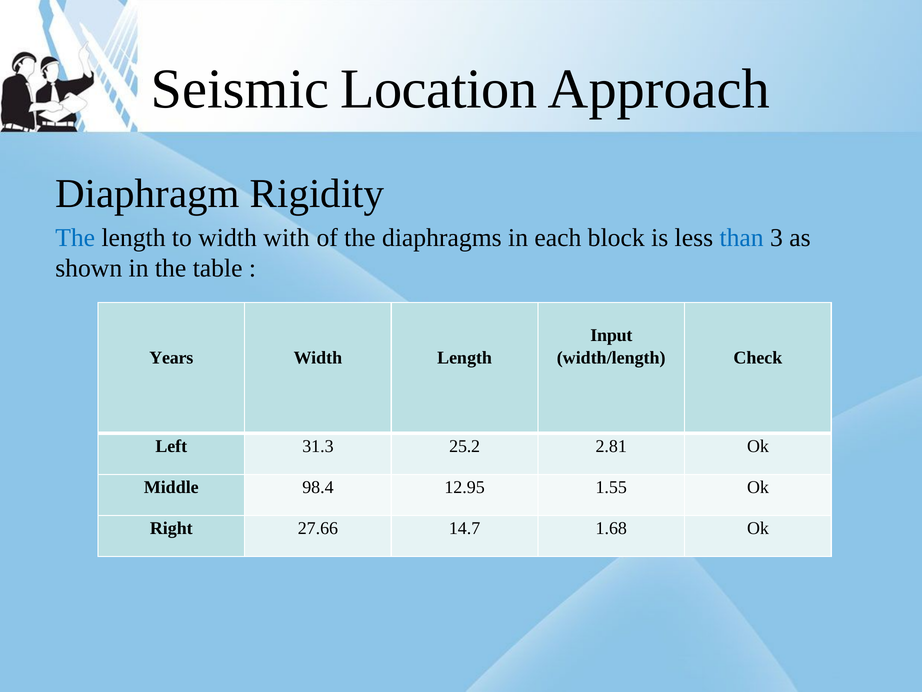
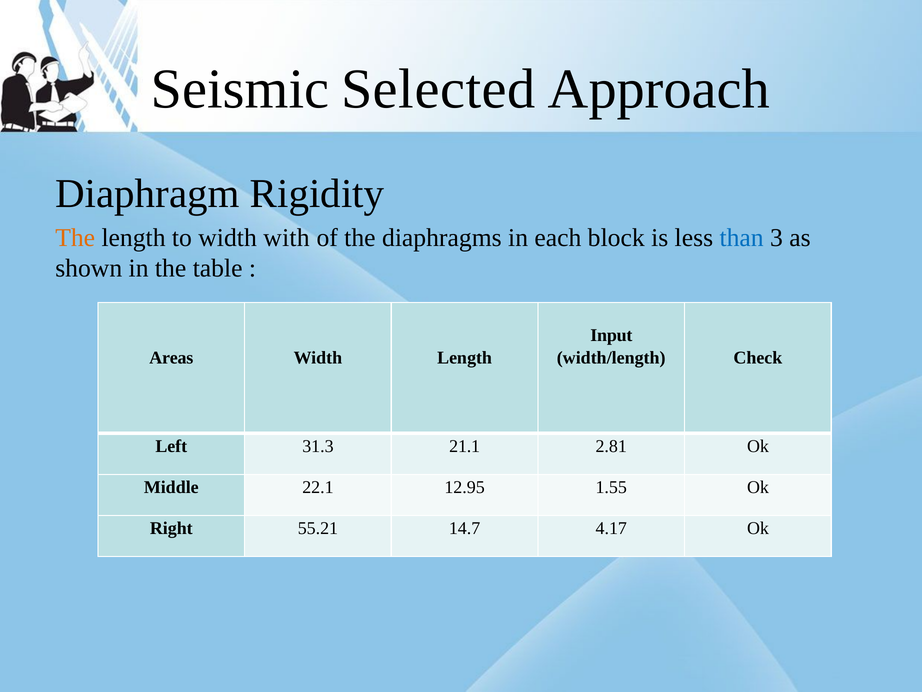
Location: Location -> Selected (438, 89)
The colour: blue -> orange (75, 237)
Years: Years -> Areas (171, 358)
25.2: 25.2 -> 21.1 (465, 446)
98.4: 98.4 -> 22.1 (318, 487)
27.66: 27.66 -> 55.21 (318, 528)
1.68: 1.68 -> 4.17 (611, 528)
